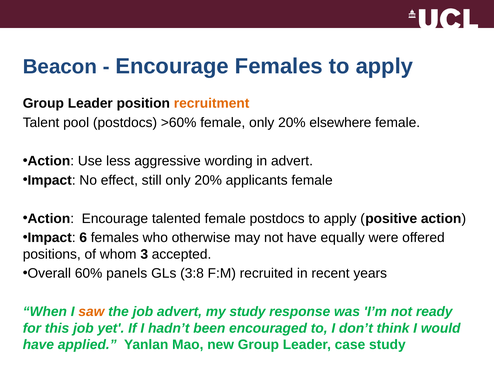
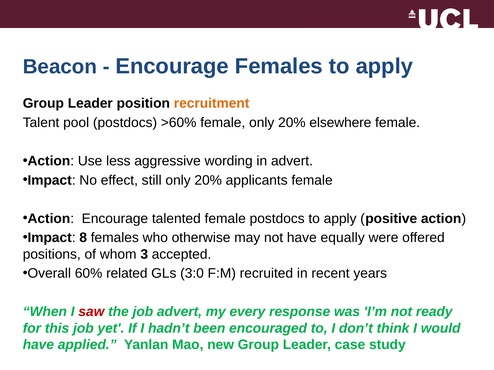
6: 6 -> 8 (83, 238)
panels: panels -> related (127, 274)
3:8: 3:8 -> 3:0 (192, 274)
saw colour: orange -> red (91, 312)
my study: study -> every (247, 312)
